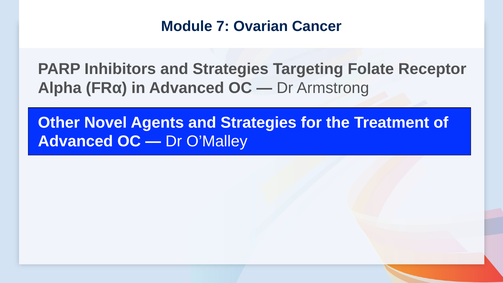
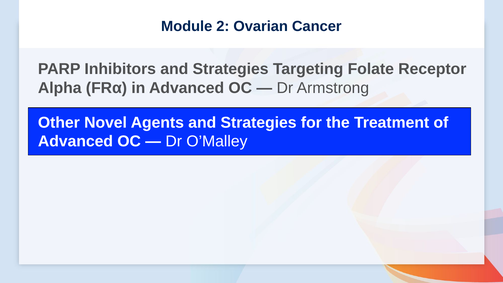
7: 7 -> 2 (223, 26)
